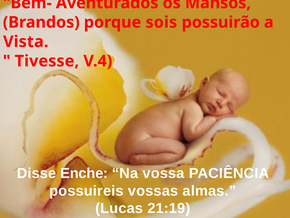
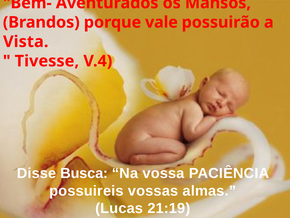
sois: sois -> vale (161, 22)
Enche: Enche -> Busca (84, 173)
